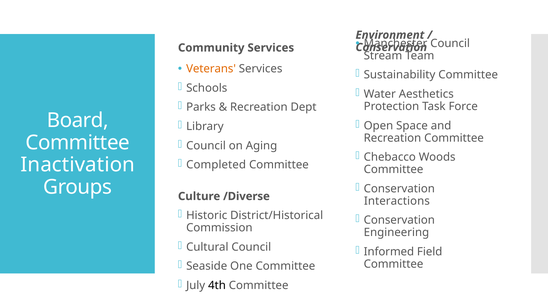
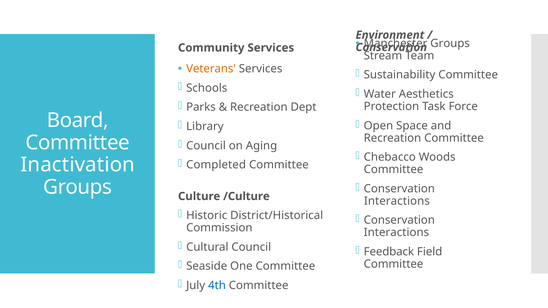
Council: Council -> Groups (450, 43)
/Diverse: /Diverse -> /Culture (246, 196)
Engineering: Engineering -> Interactions (396, 233)
Informed: Informed -> Feedback (389, 252)
4th colour: black -> blue (217, 286)
